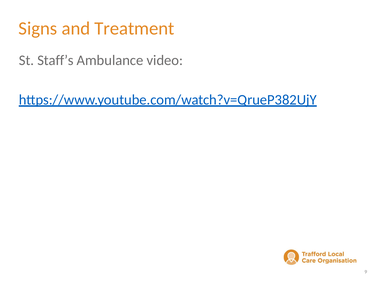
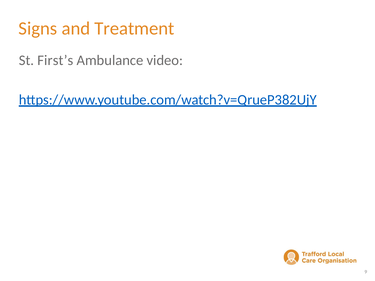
Staff’s: Staff’s -> First’s (55, 60)
